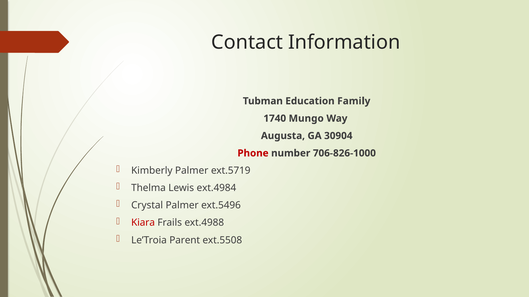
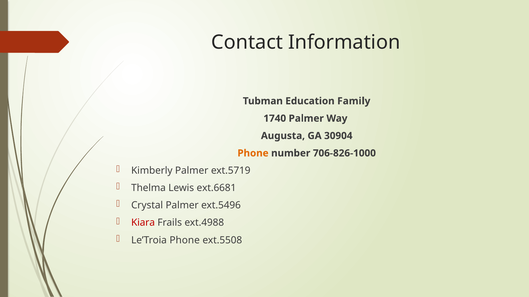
1740 Mungo: Mungo -> Palmer (306, 119)
Phone colour: red -> orange (253, 153)
ext.4984: ext.4984 -> ext.6681 (216, 188)
Le’Troia Parent: Parent -> Phone (185, 241)
